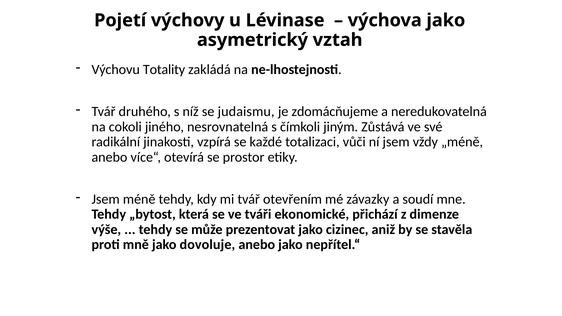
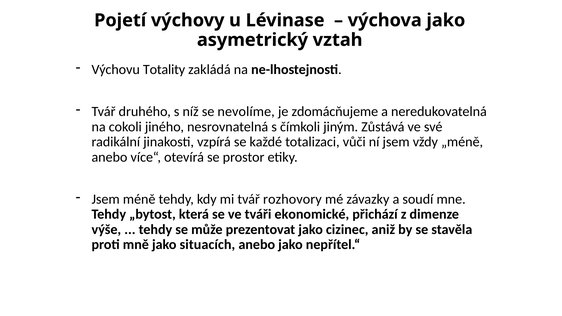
judaismu: judaismu -> nevolíme (246, 112)
otevřením: otevřením -> rozhovory (292, 199)
dovoluje: dovoluje -> situacích (207, 245)
